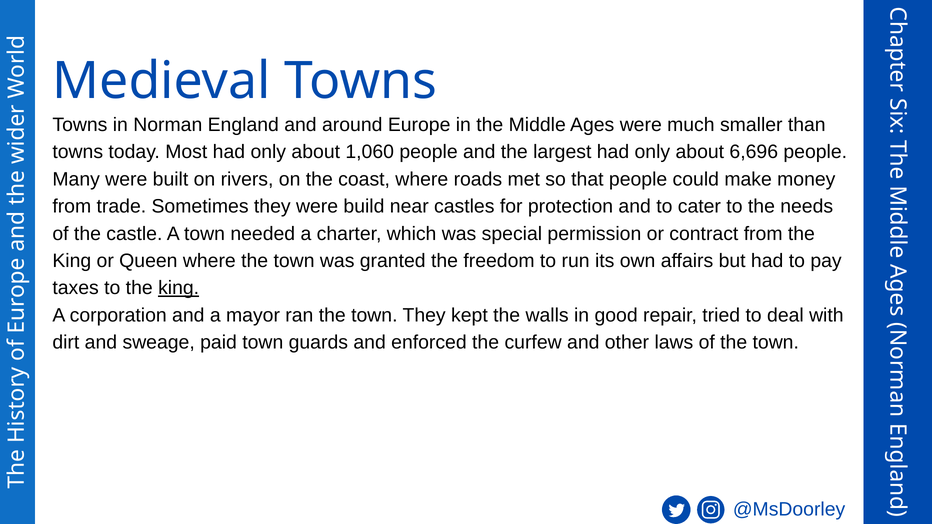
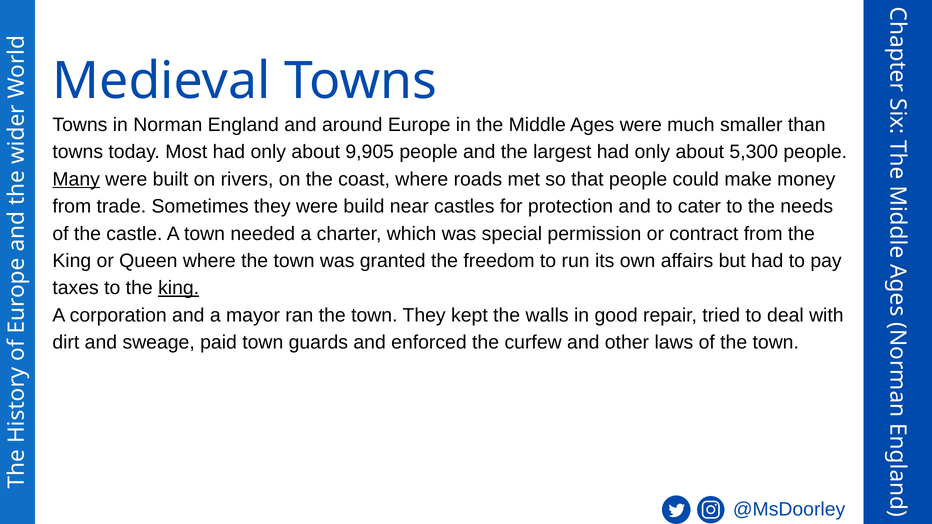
1,060: 1,060 -> 9,905 (370, 152)
6,696: 6,696 -> 5,300 (754, 152)
Many underline: none -> present (76, 179)
